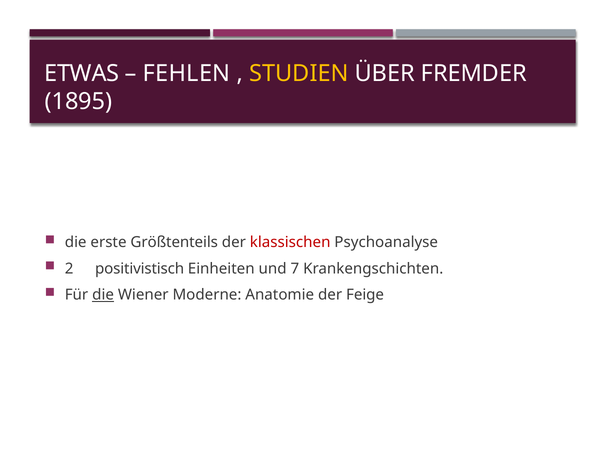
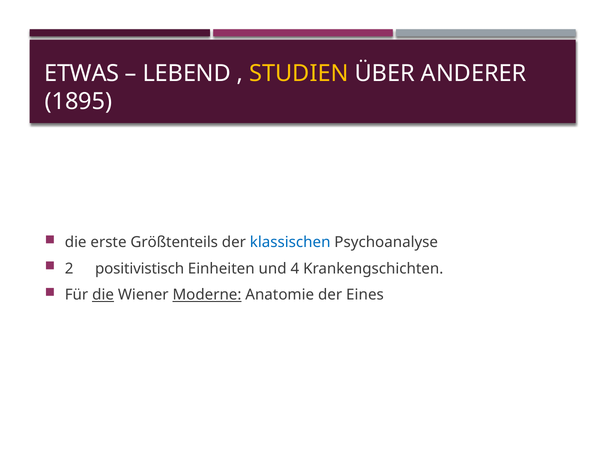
FEHLEN: FEHLEN -> LEBEND (187, 74)
FREMDER: FREMDER -> ANDERER (474, 74)
klassischen colour: red -> blue (290, 243)
7: 7 -> 4 (295, 269)
Moderne underline: none -> present (207, 295)
Feige: Feige -> Eines (365, 295)
